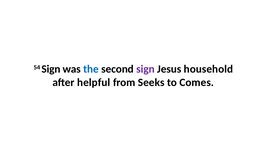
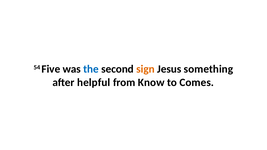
54 Sign: Sign -> Five (51, 69)
sign colour: purple -> orange (145, 69)
household: household -> something (208, 69)
Seeks: Seeks -> Know (151, 83)
